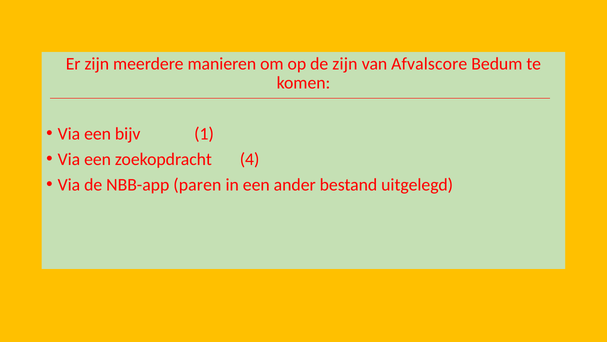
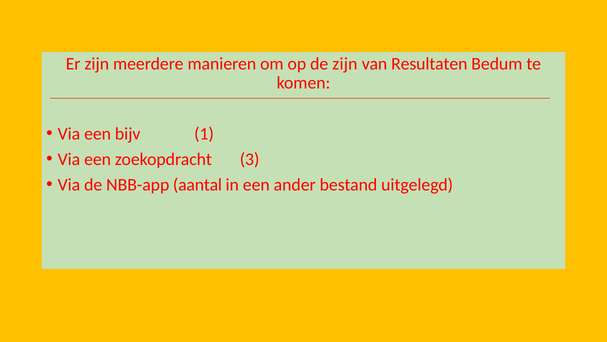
Afvalscore: Afvalscore -> Resultaten (429, 64)
4: 4 -> 3 (250, 159)
paren: paren -> aantal (198, 184)
